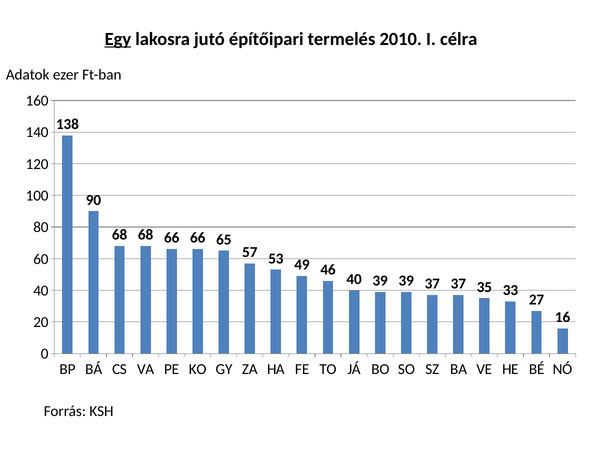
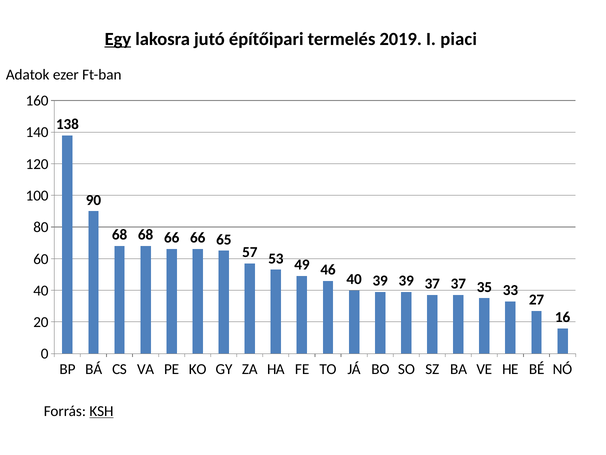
2010: 2010 -> 2019 (401, 39)
célra: célra -> piaci (459, 39)
KSH underline: none -> present (101, 411)
